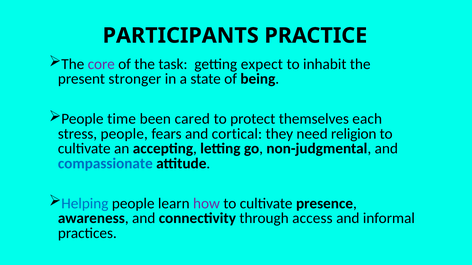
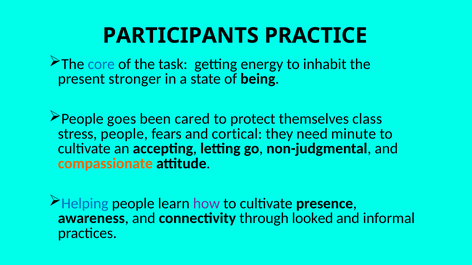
core colour: purple -> blue (101, 64)
expect: expect -> energy (262, 64)
time: time -> goes (122, 119)
each: each -> class (367, 119)
religion: religion -> minute (354, 134)
compassionate colour: blue -> orange (105, 164)
access: access -> looked (313, 219)
